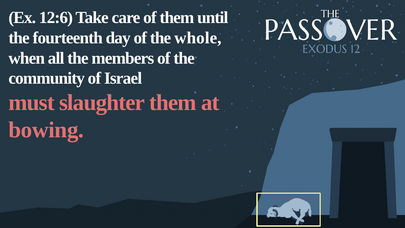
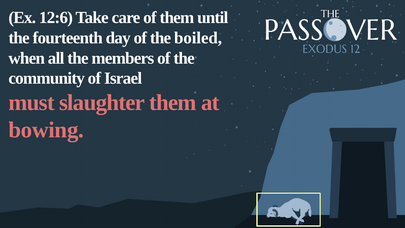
whole: whole -> boiled (198, 38)
